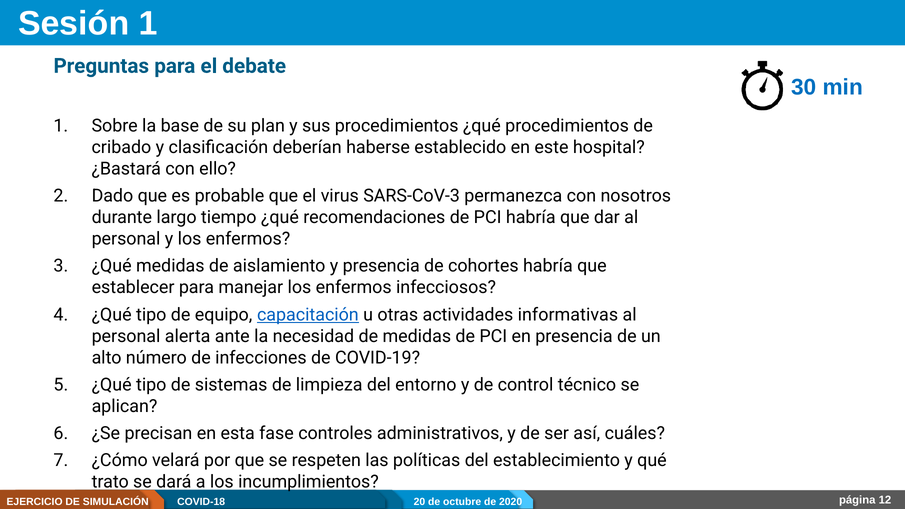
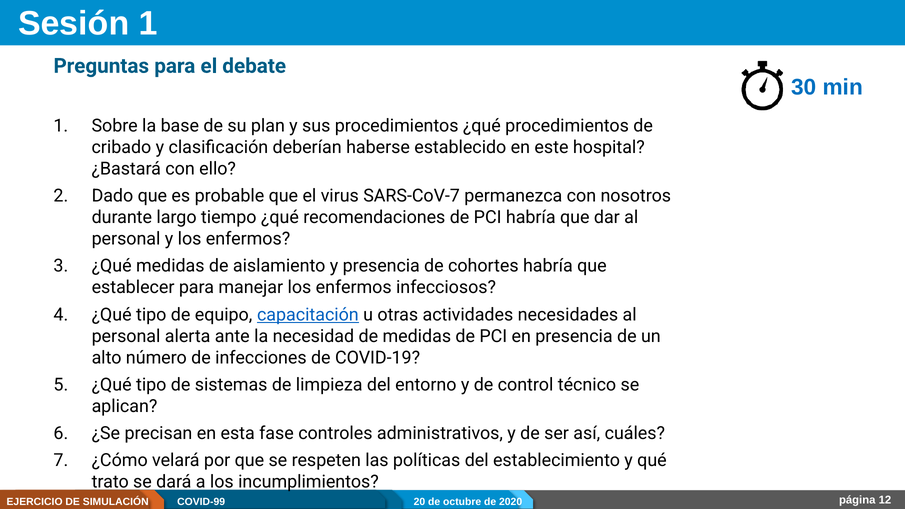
SARS-CoV-3: SARS-CoV-3 -> SARS-CoV-7 (412, 196)
informativas: informativas -> necesidades (568, 315)
COVID-18: COVID-18 -> COVID-99 (201, 502)
